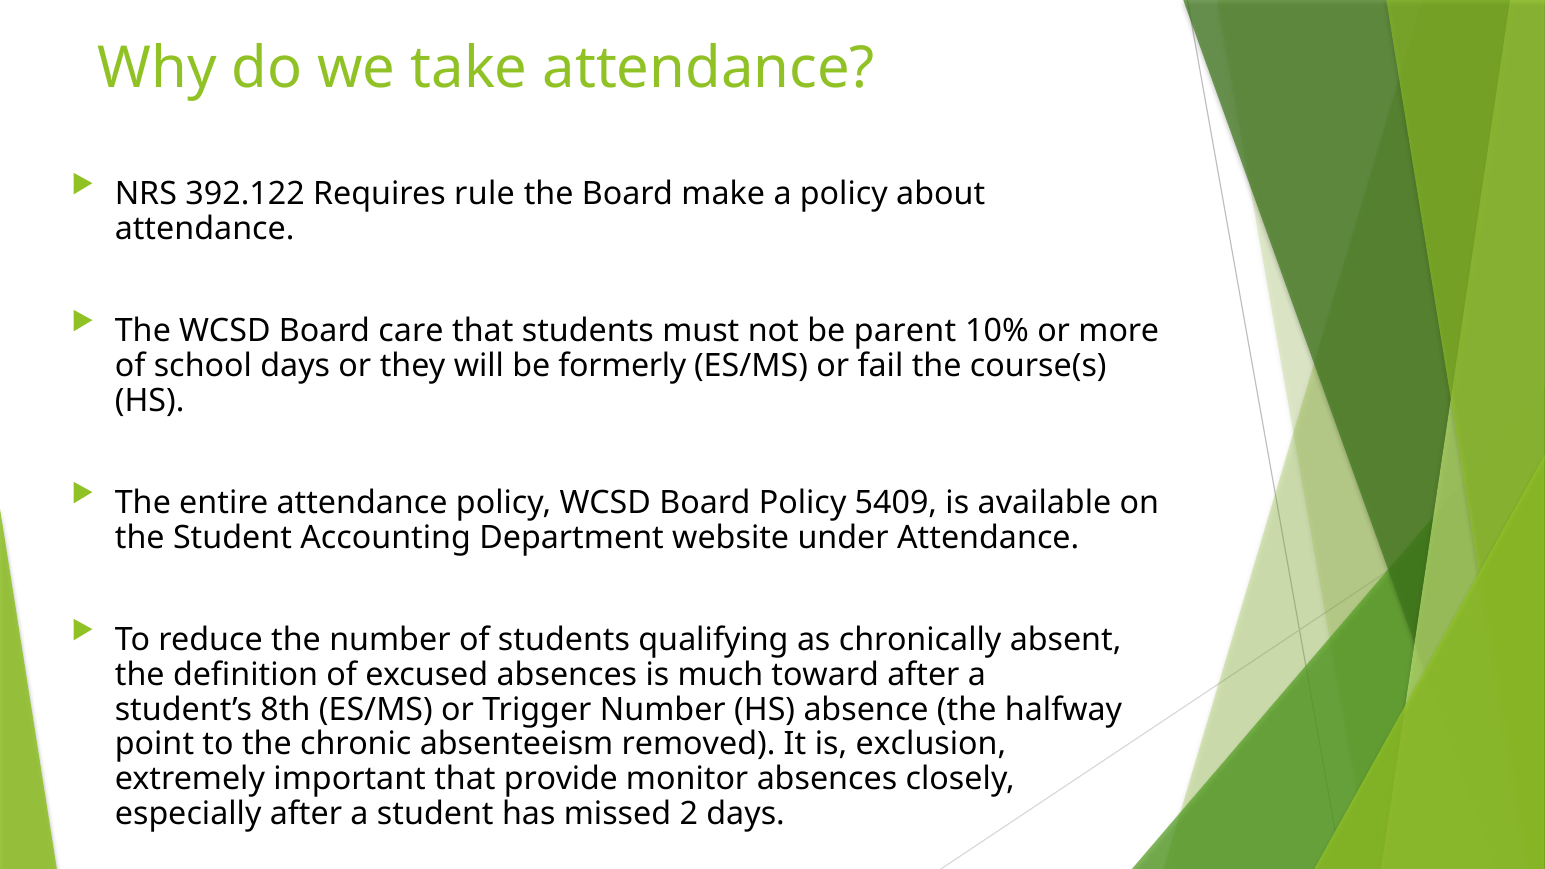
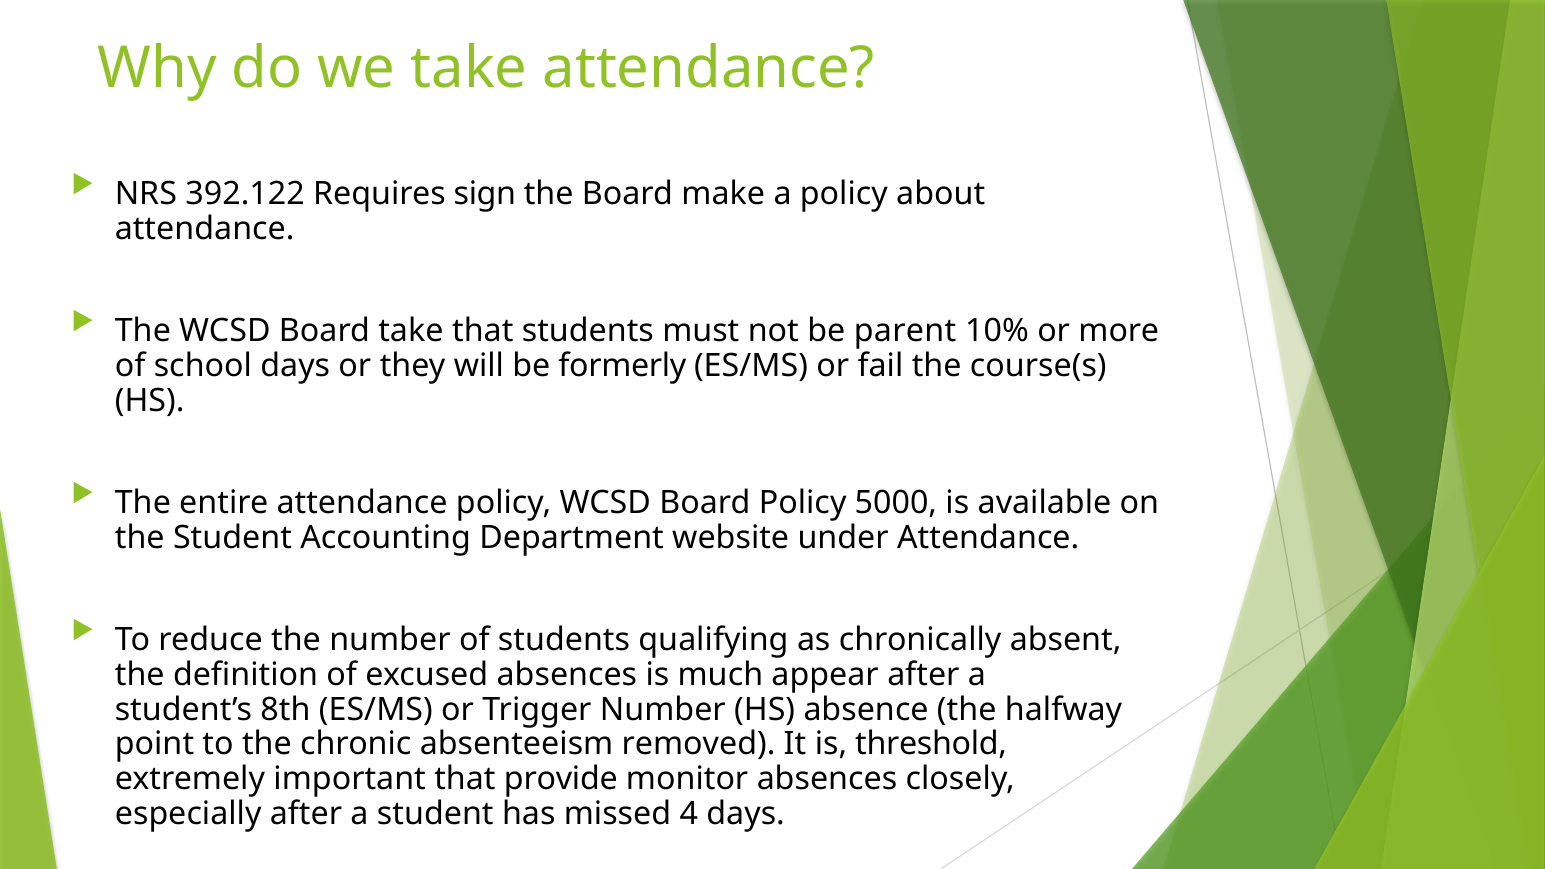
rule: rule -> sign (485, 194)
Board care: care -> take (411, 331)
5409: 5409 -> 5000 (896, 503)
toward: toward -> appear (825, 675)
exclusion: exclusion -> threshold (931, 744)
2: 2 -> 4 (689, 814)
